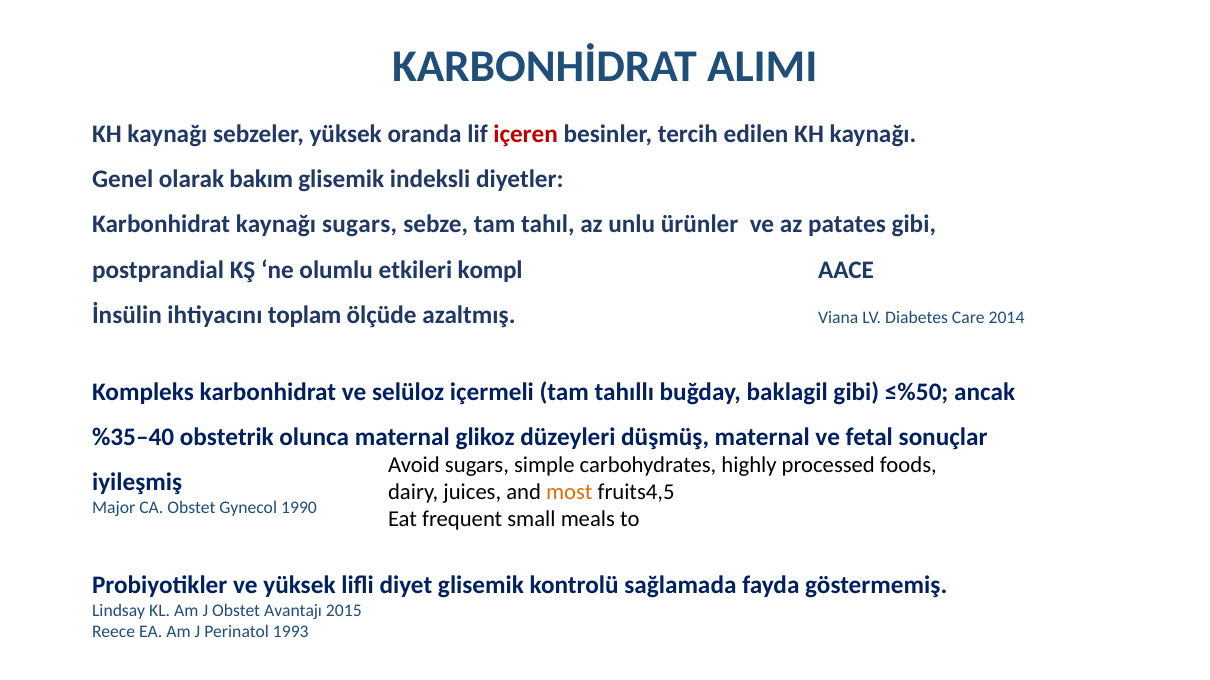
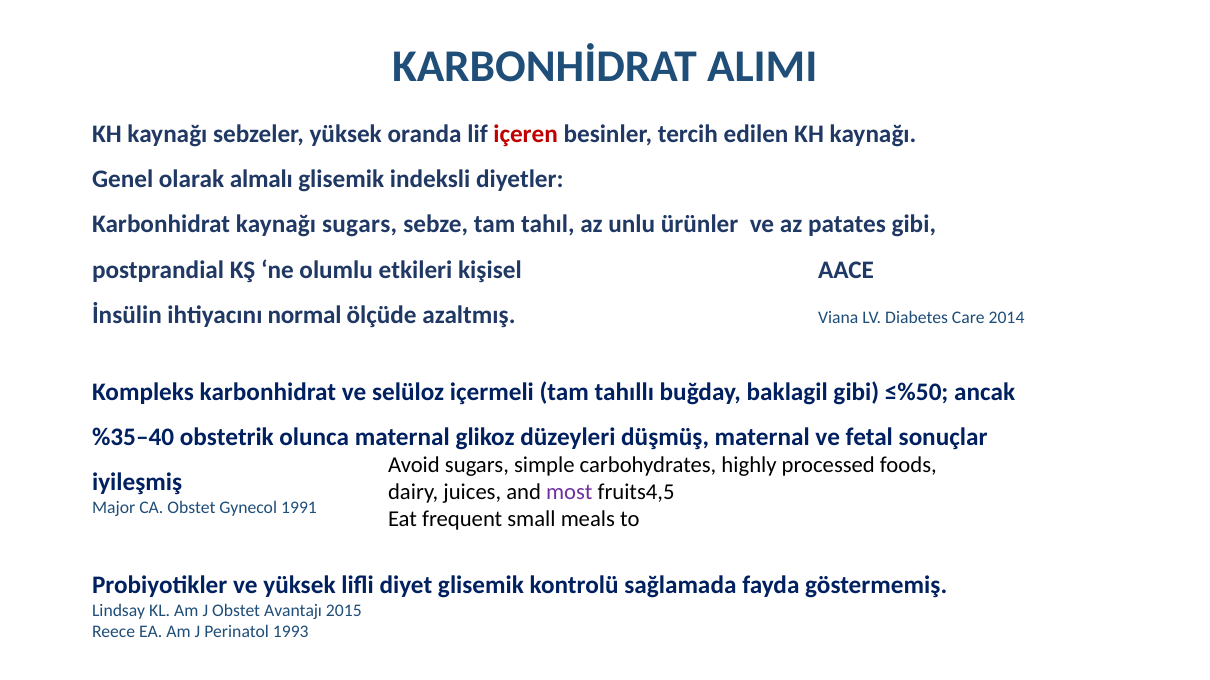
bakım: bakım -> almalı (261, 179)
kompl: kompl -> kişisel (490, 270)
toplam: toplam -> normal (305, 315)
most colour: orange -> purple (569, 493)
1990: 1990 -> 1991 (299, 508)
